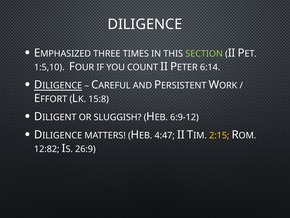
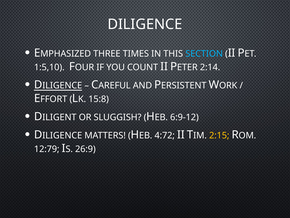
SECTION colour: light green -> light blue (204, 54)
6:14: 6:14 -> 2:14 (210, 67)
4:47: 4:47 -> 4:72 (165, 135)
12:82: 12:82 -> 12:79 (47, 149)
